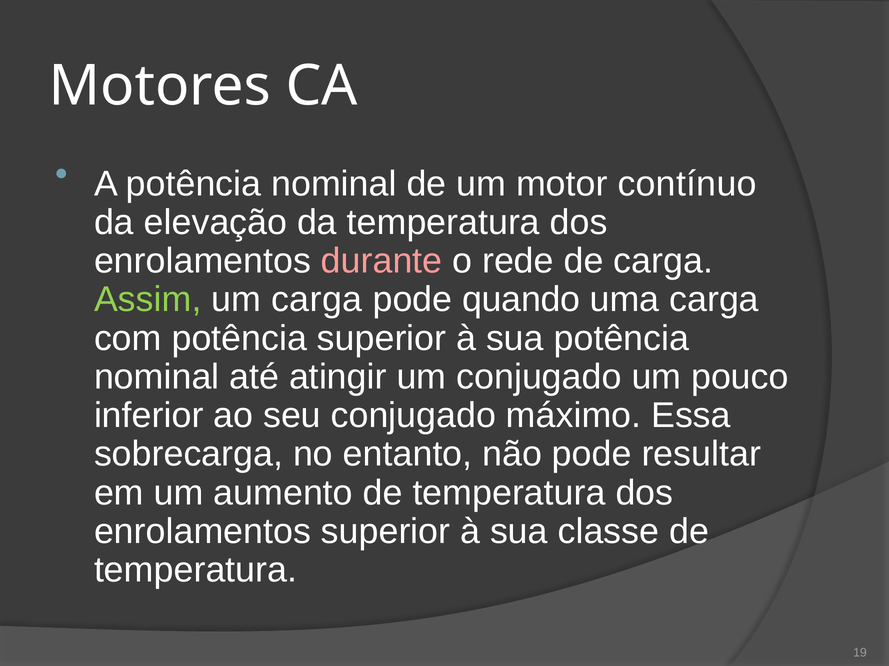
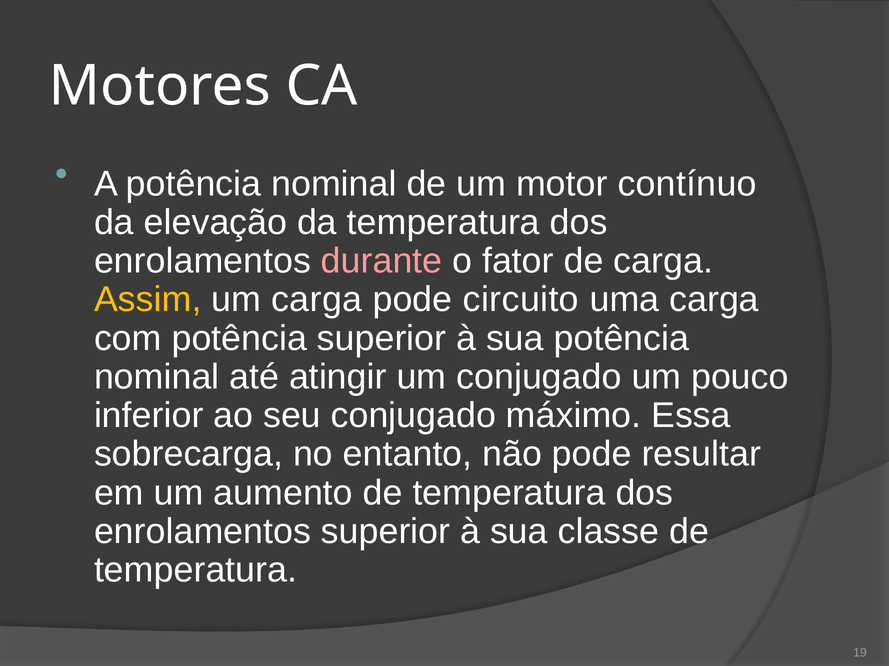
rede: rede -> fator (518, 261)
Assim colour: light green -> yellow (148, 300)
quando: quando -> circuito (521, 300)
